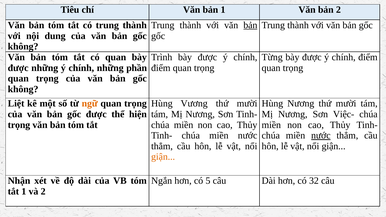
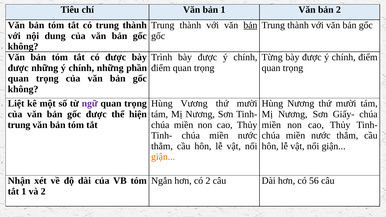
có quan: quan -> được (116, 57)
ngữ colour: orange -> purple (90, 104)
Việc-: Việc- -> Giấy- (344, 114)
trọng: trọng -> trung (19, 125)
nước underline: present -> none (321, 136)
có 5: 5 -> 2 (208, 181)
32: 32 -> 56 (314, 181)
